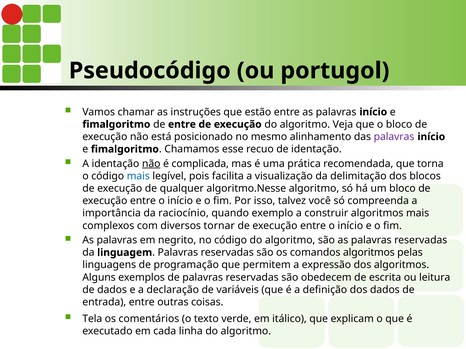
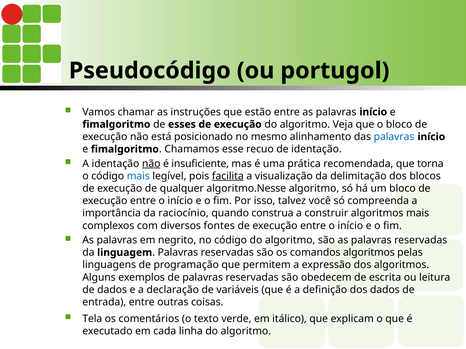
de entre: entre -> esses (182, 125)
palavras colour: purple -> blue (394, 137)
complicada: complicada -> insuficiente (200, 164)
facilita underline: none -> present (228, 176)
exemplo: exemplo -> construa (272, 214)
tornar: tornar -> fontes (219, 226)
